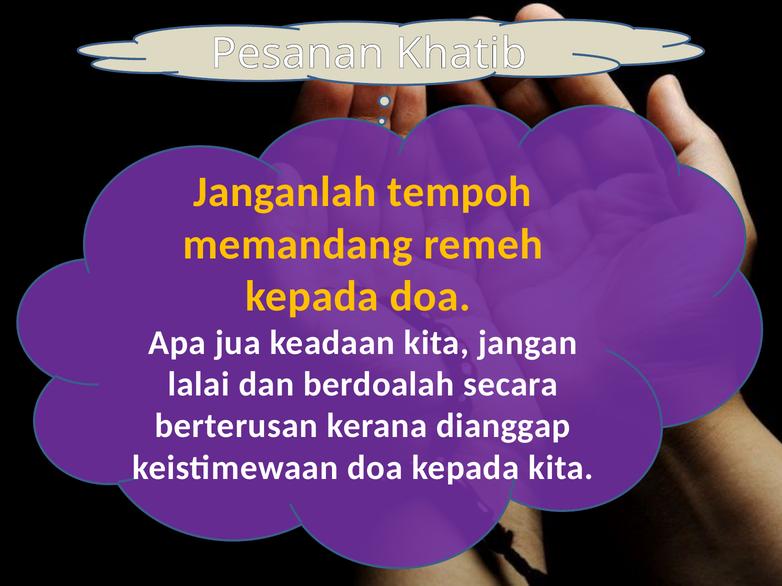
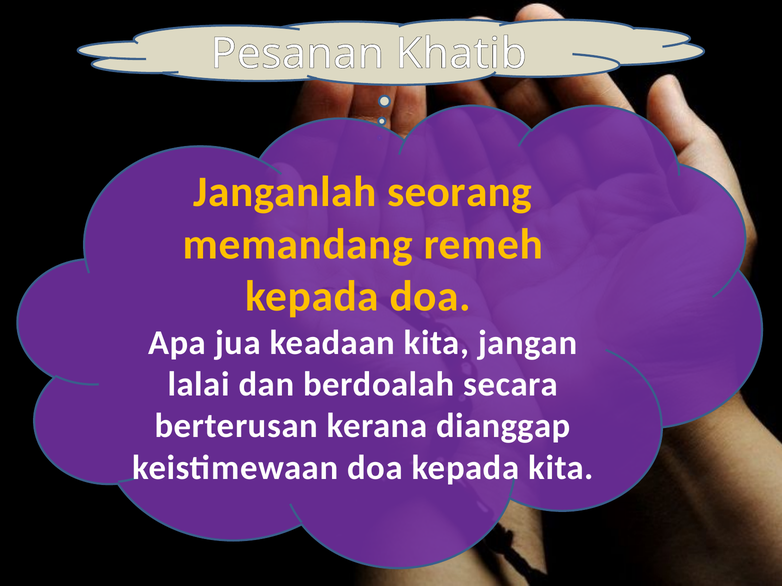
tempoh: tempoh -> seorang (460, 192)
